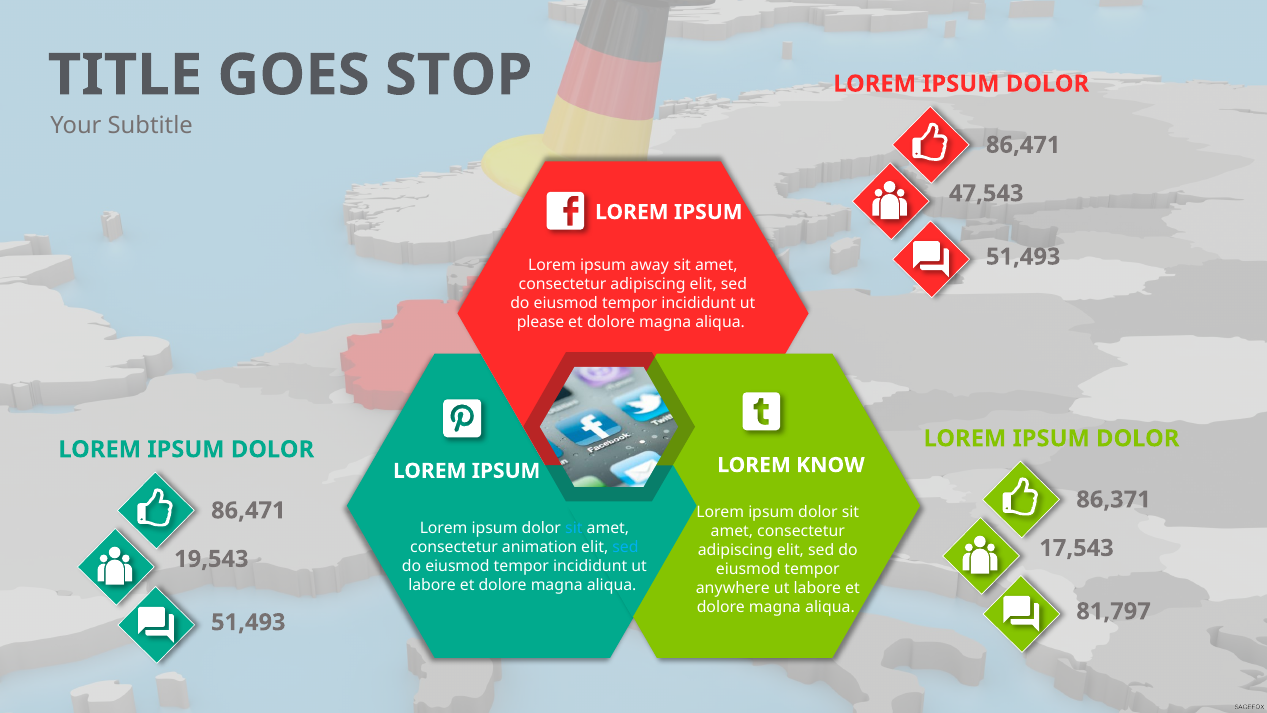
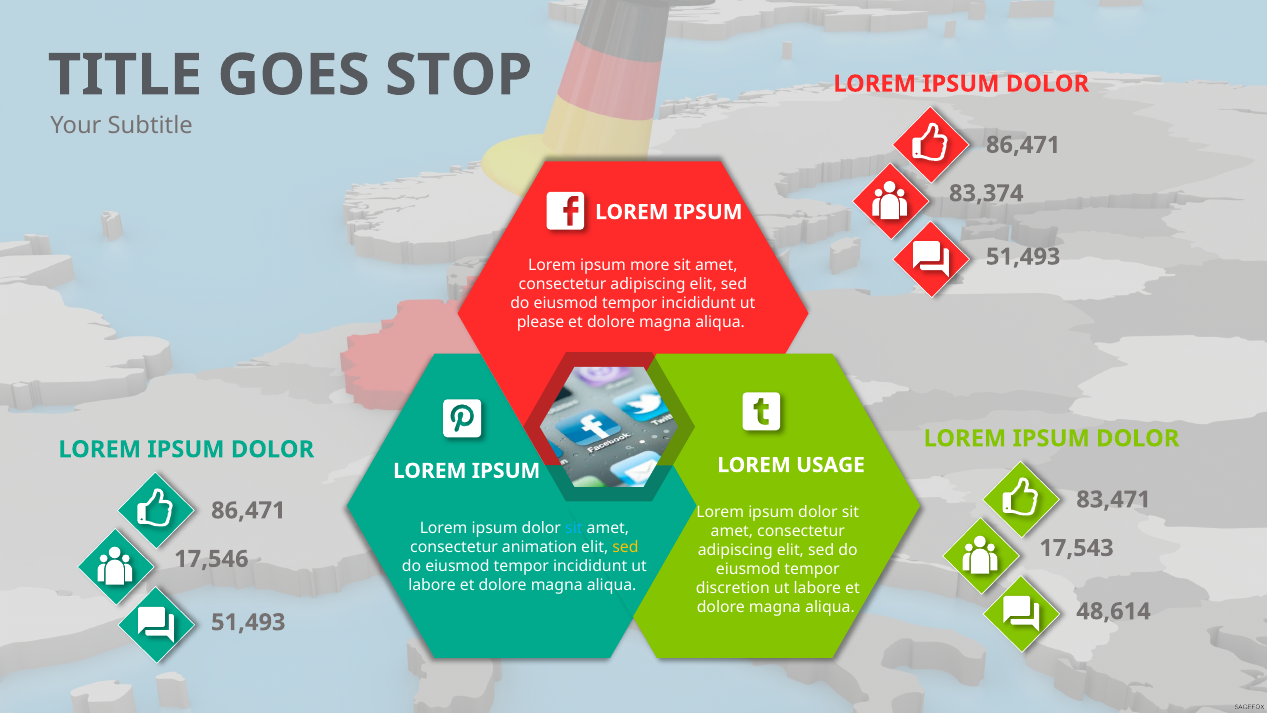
47,543: 47,543 -> 83,374 (986, 193)
away: away -> more (650, 265)
KNOW: KNOW -> USAGE (831, 465)
86,371: 86,371 -> 83,471 (1114, 499)
sed colour: light blue -> yellow (625, 547)
19,543: 19,543 -> 17,546 (211, 559)
anywhere: anywhere -> discretion (733, 588)
81,797: 81,797 -> 48,614 (1114, 611)
